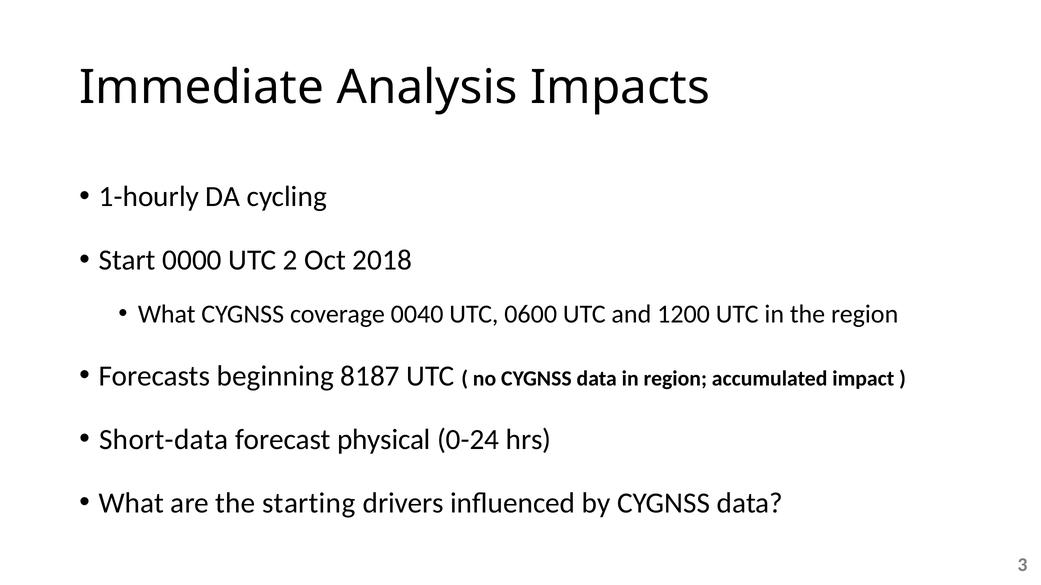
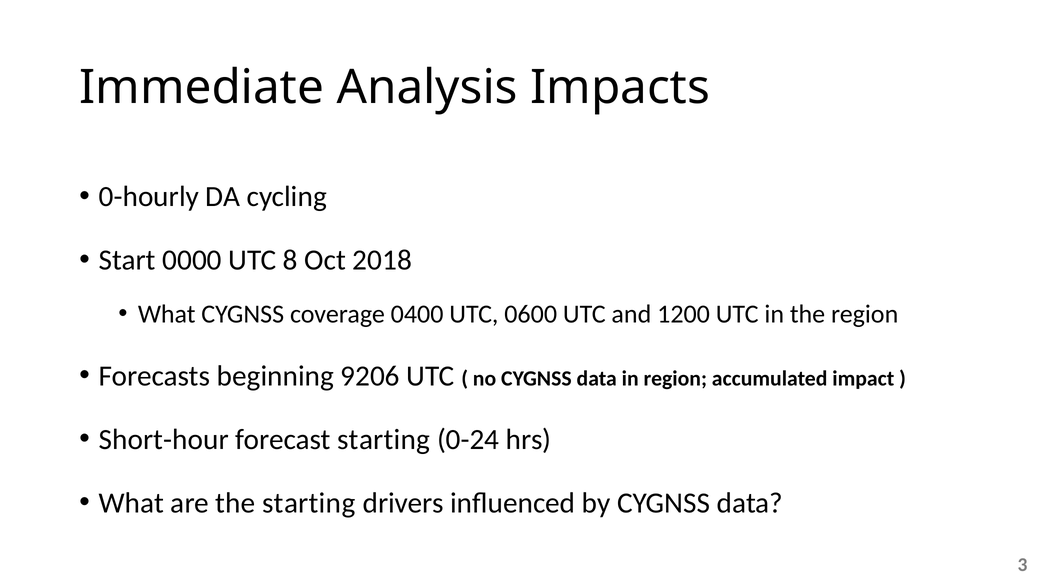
1-hourly: 1-hourly -> 0-hourly (149, 197)
2: 2 -> 8 (290, 261)
0040: 0040 -> 0400 (417, 315)
8187: 8187 -> 9206 (370, 376)
Short-data: Short-data -> Short-hour (164, 440)
forecast physical: physical -> starting (384, 440)
